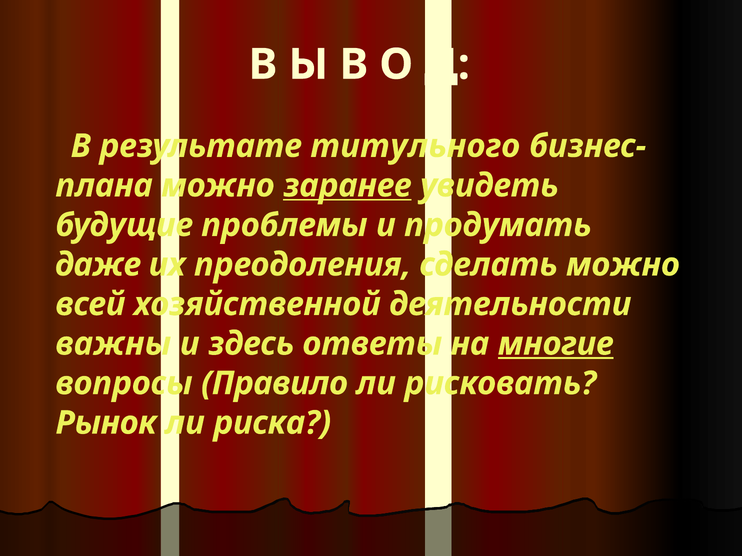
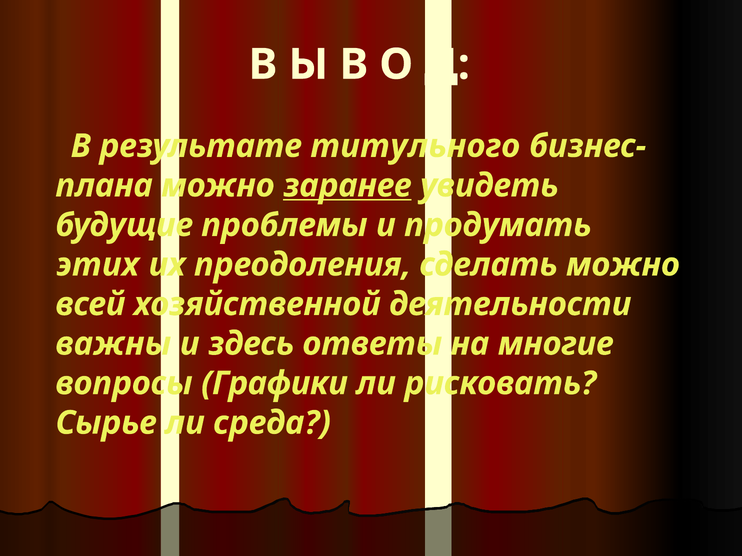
даже: даже -> этих (98, 265)
многие underline: present -> none (556, 344)
Правило: Правило -> Графики (275, 384)
Рынок: Рынок -> Сырье (106, 423)
риска: риска -> среда (272, 423)
